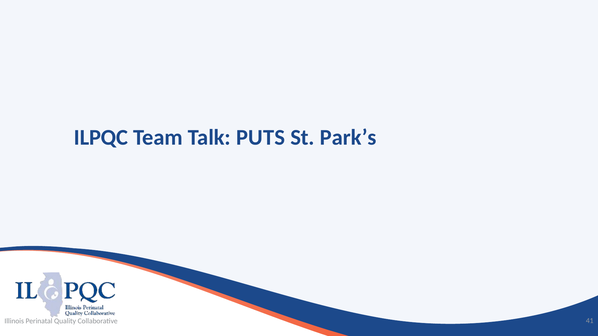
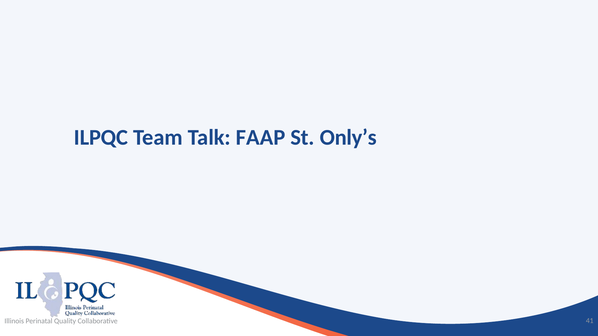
PUTS: PUTS -> FAAP (261, 137)
Park’s: Park’s -> Only’s (348, 137)
